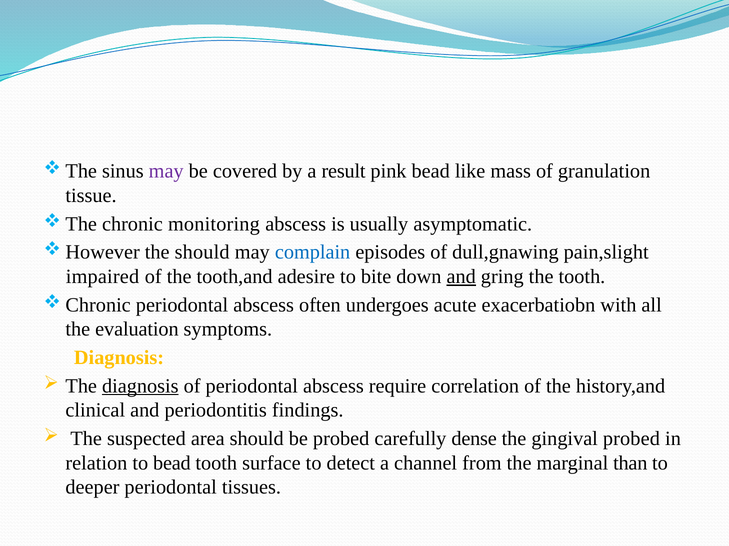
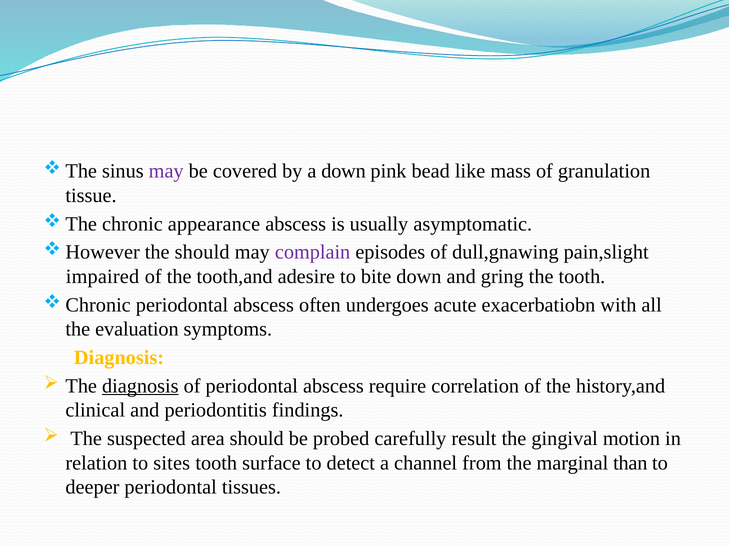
a result: result -> down (344, 171)
monitoring: monitoring -> appearance (214, 224)
complain colour: blue -> purple (313, 253)
and underline: present -> none (461, 277)
dense: dense -> result (474, 439)
gingival probed: probed -> motion (631, 439)
to bead: bead -> sites (172, 463)
